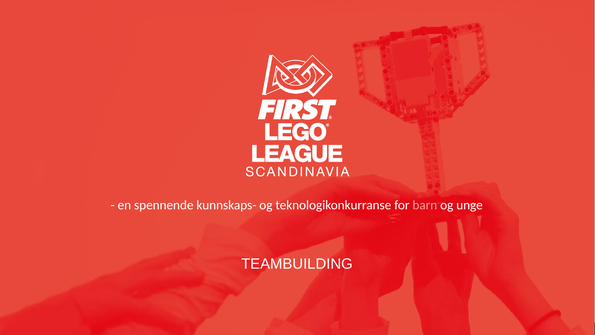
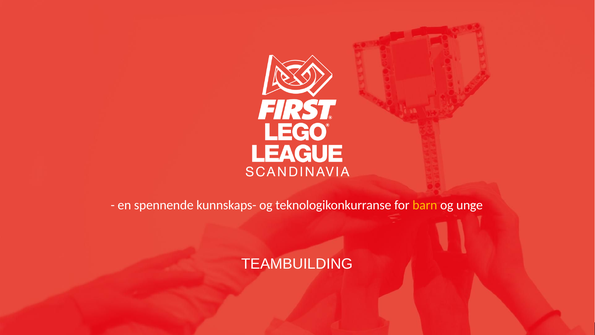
barn colour: pink -> yellow (425, 205)
